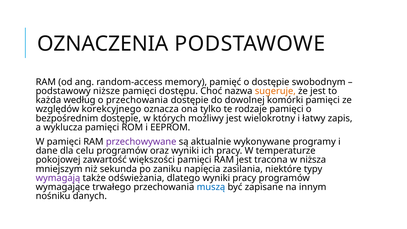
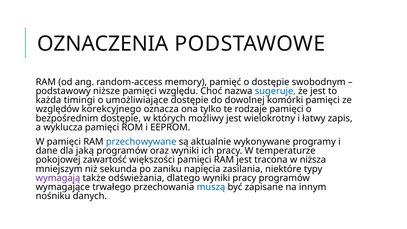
dostępu: dostępu -> względu (179, 91)
sugeruje colour: orange -> blue (275, 91)
według: według -> timingi (79, 100)
o przechowania: przechowania -> umożliwiające (137, 100)
przechowywane colour: purple -> blue (141, 142)
celu: celu -> jaką (85, 151)
